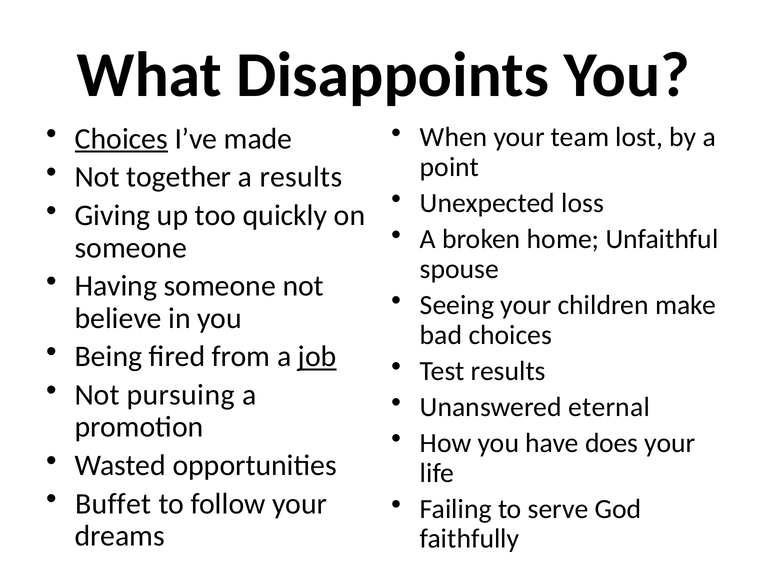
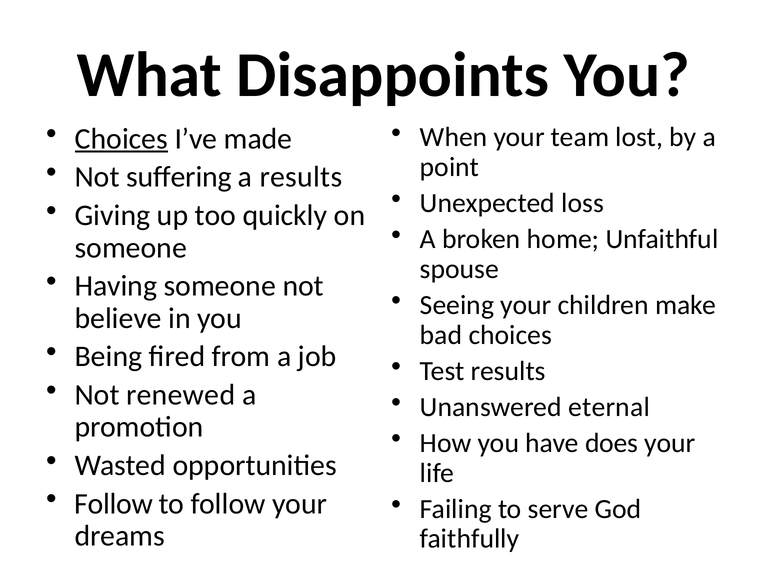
together: together -> suffering (179, 177)
job underline: present -> none (317, 357)
pursuing: pursuing -> renewed (181, 395)
Buffet: Buffet -> Follow (114, 504)
